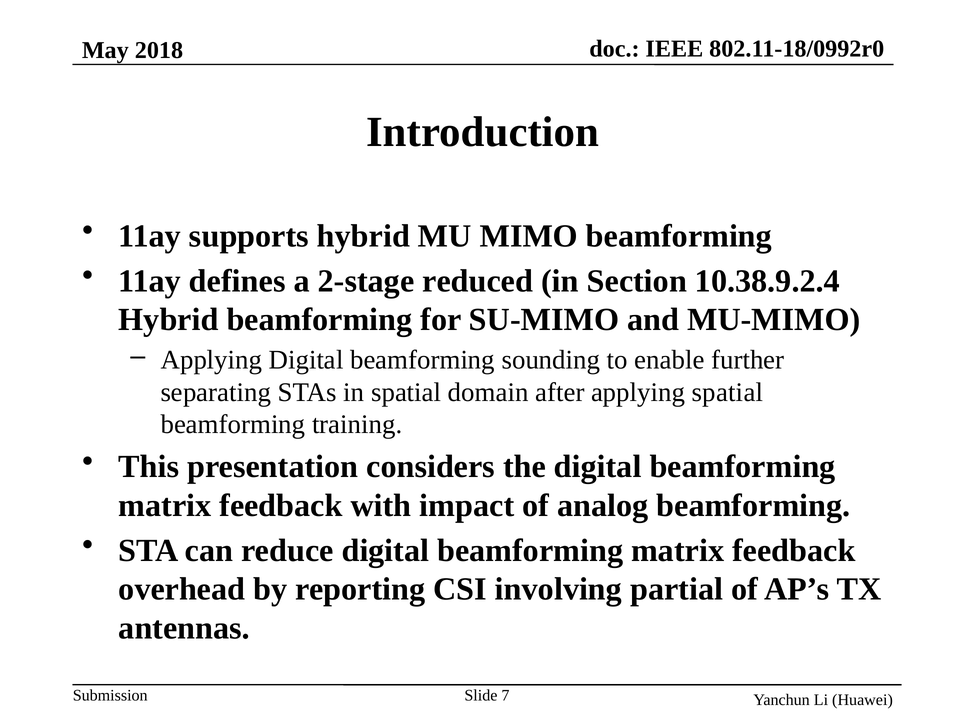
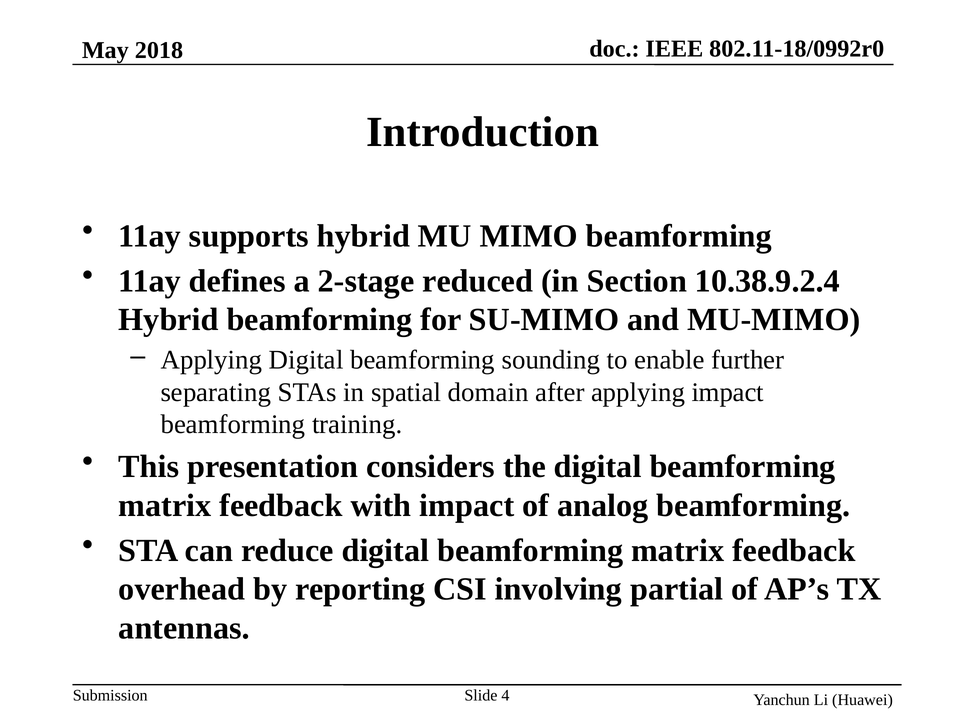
applying spatial: spatial -> impact (728, 392)
7: 7 -> 4 (506, 695)
